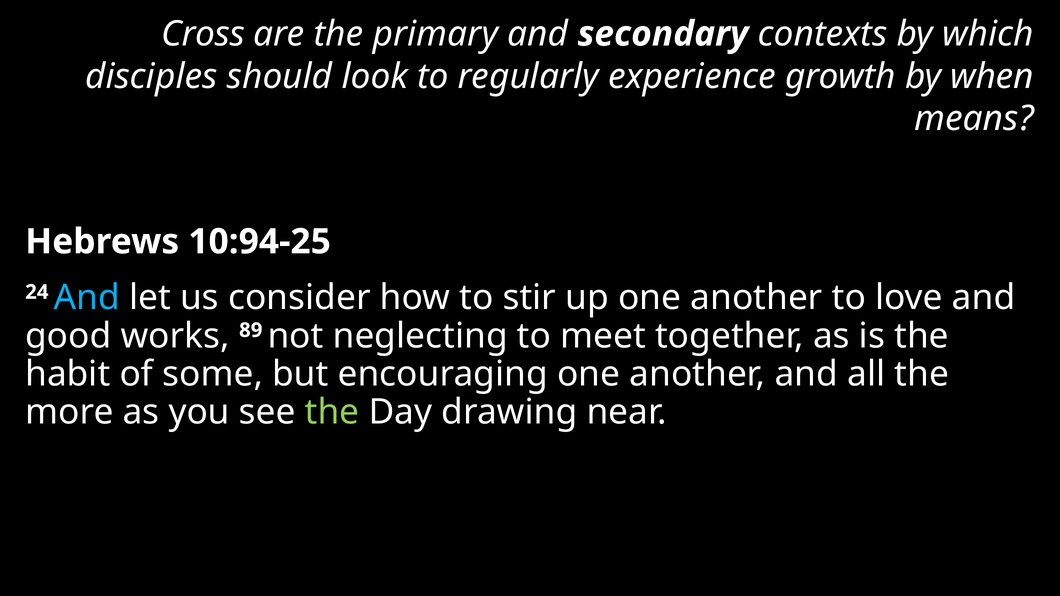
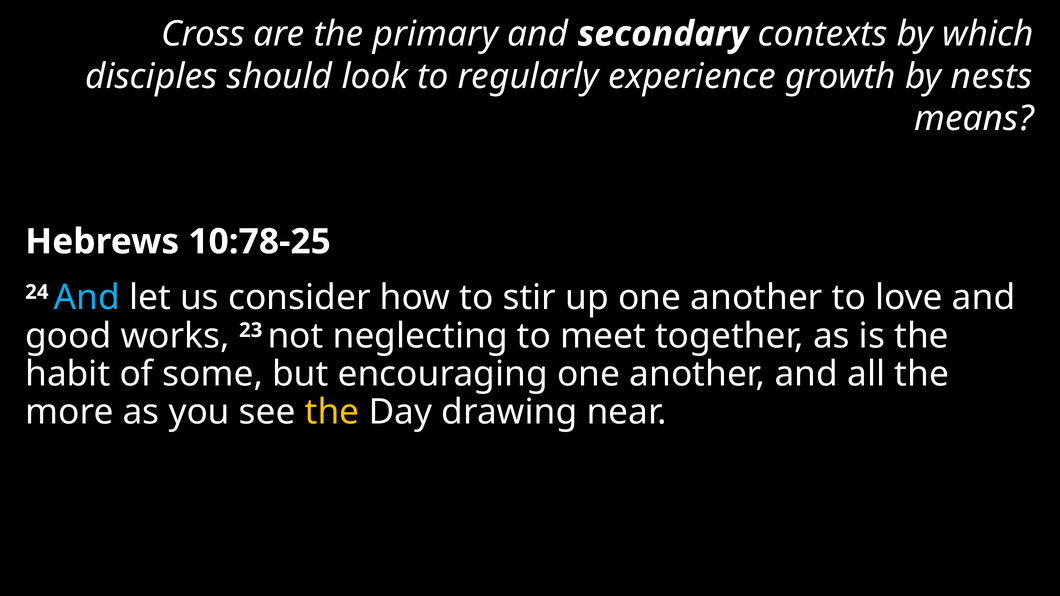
when: when -> nests (992, 76)
10:94-25: 10:94-25 -> 10:78-25 (260, 242)
89: 89 -> 23 (251, 330)
the colour: light green -> yellow (332, 412)
